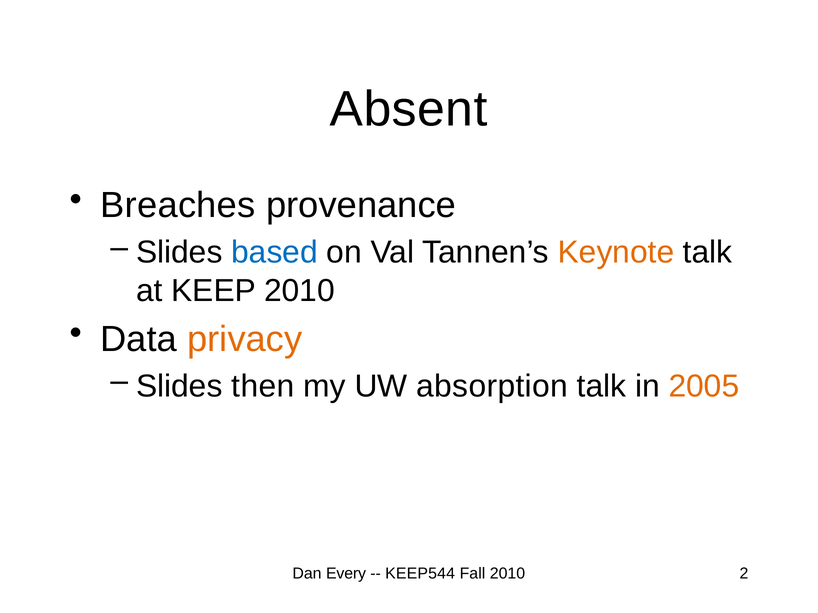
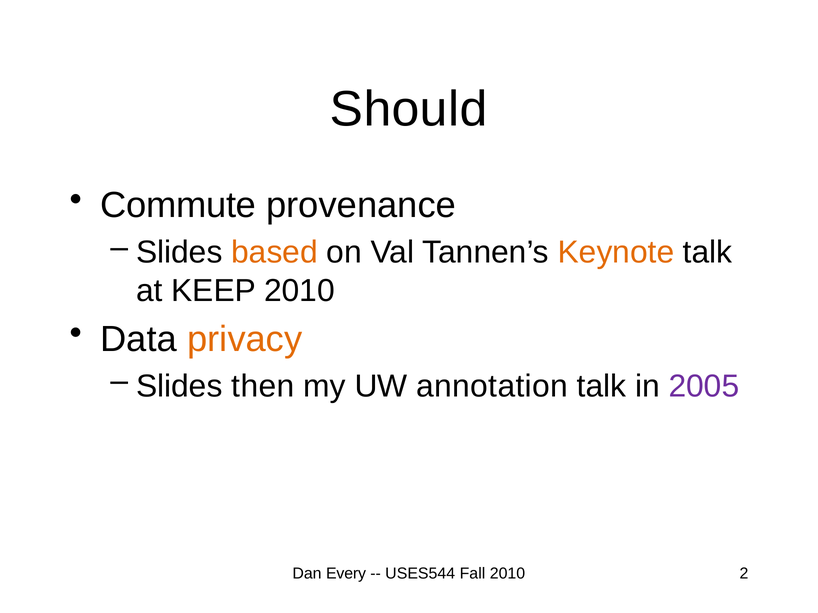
Absent: Absent -> Should (409, 109)
Breaches: Breaches -> Commute (178, 206)
based colour: blue -> orange (274, 253)
absorption: absorption -> annotation (492, 386)
2005 colour: orange -> purple (704, 386)
KEEP544: KEEP544 -> USES544 (420, 574)
